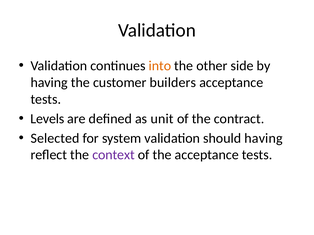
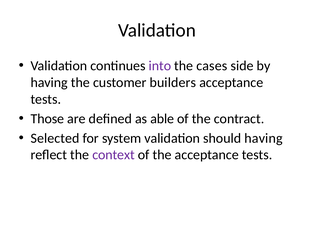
into colour: orange -> purple (160, 66)
other: other -> cases (212, 66)
Levels: Levels -> Those (47, 119)
unit: unit -> able (162, 119)
